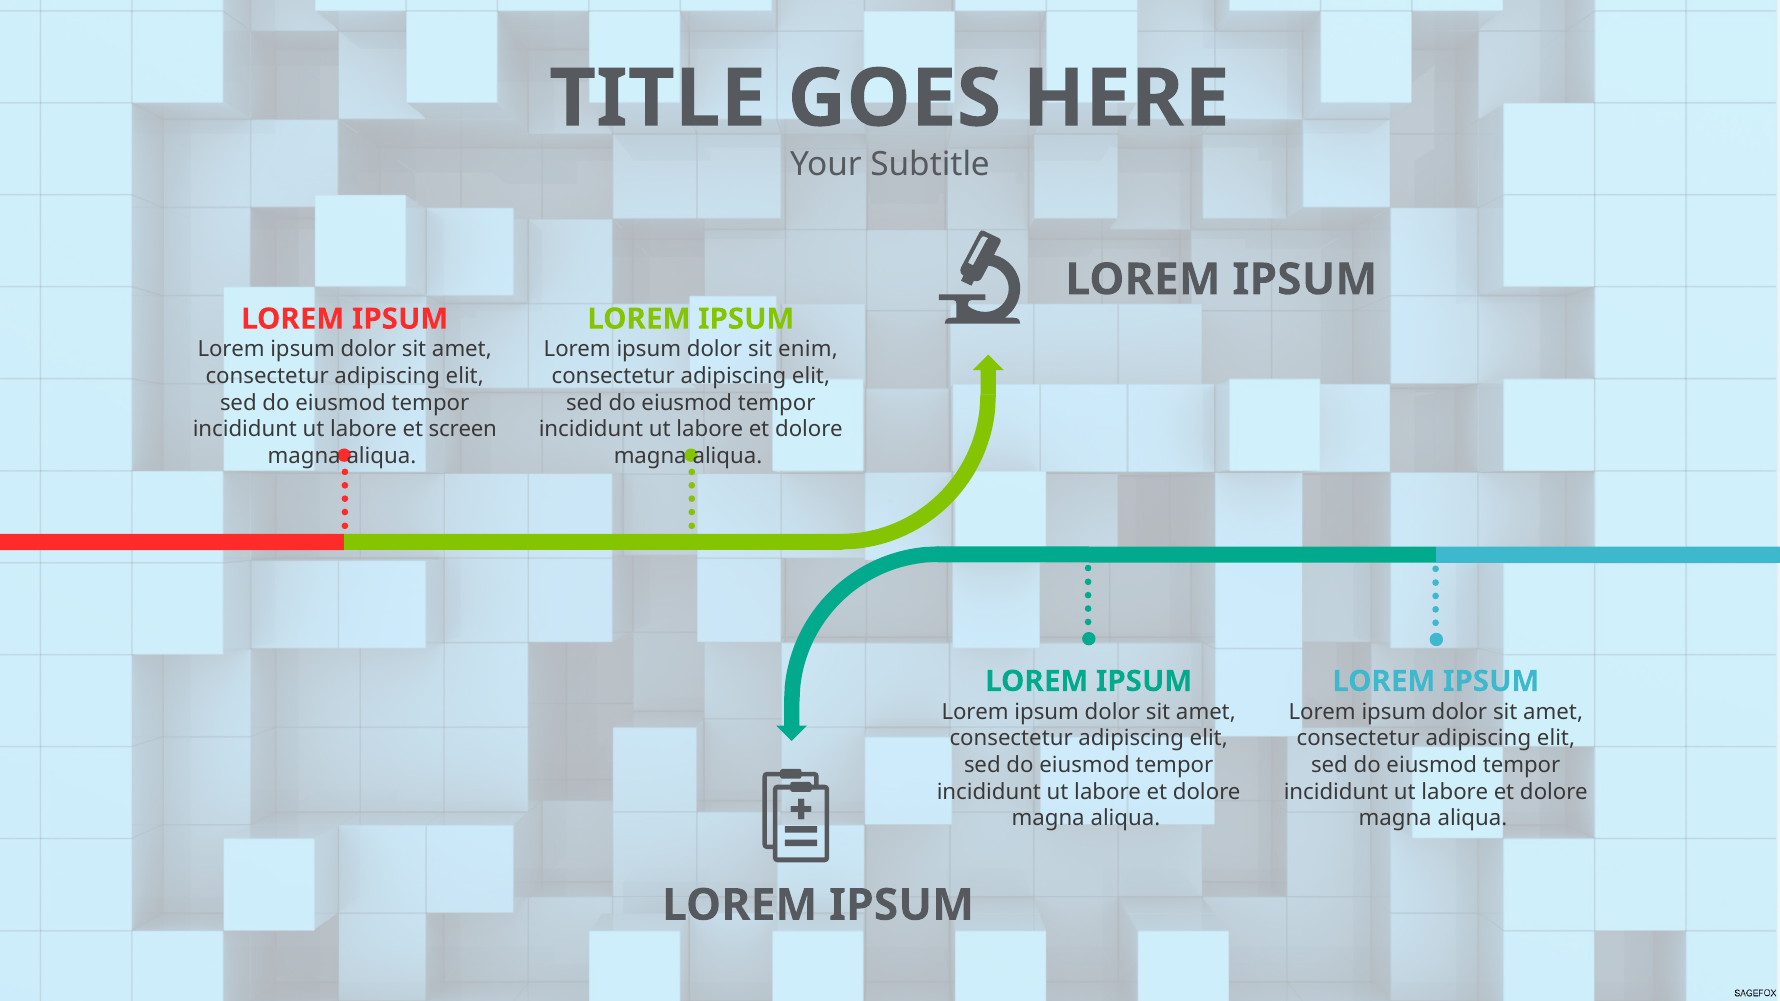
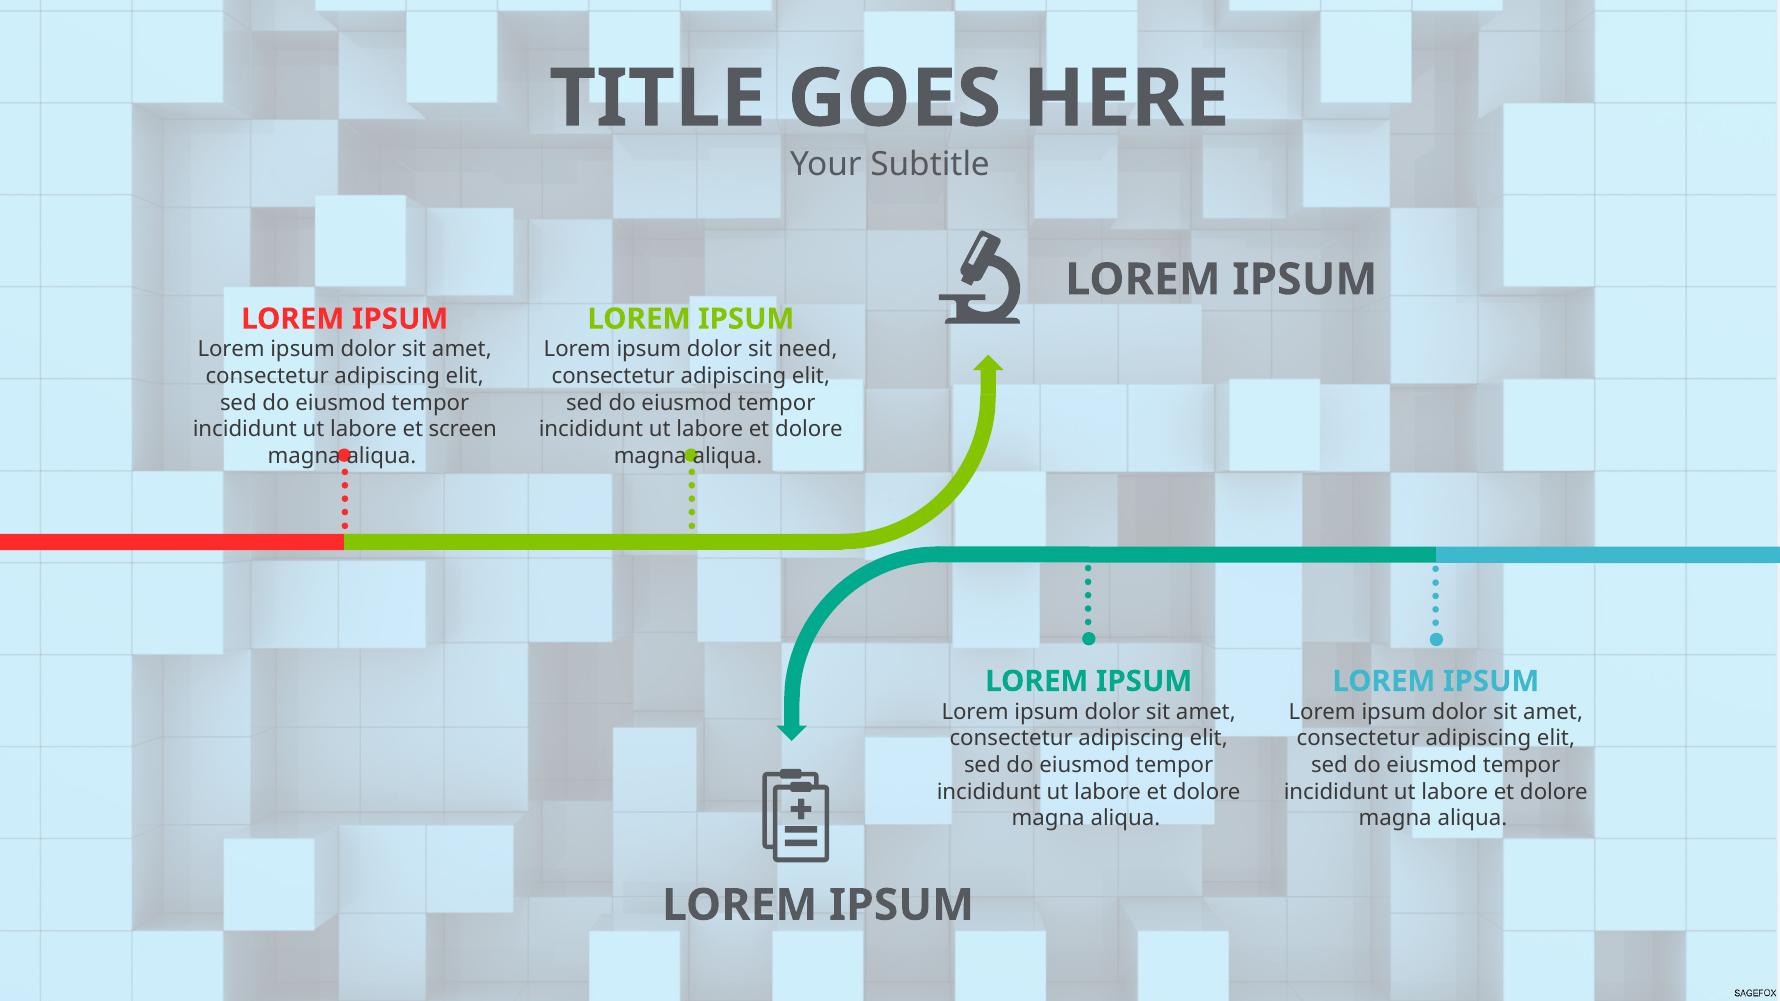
enim: enim -> need (808, 350)
